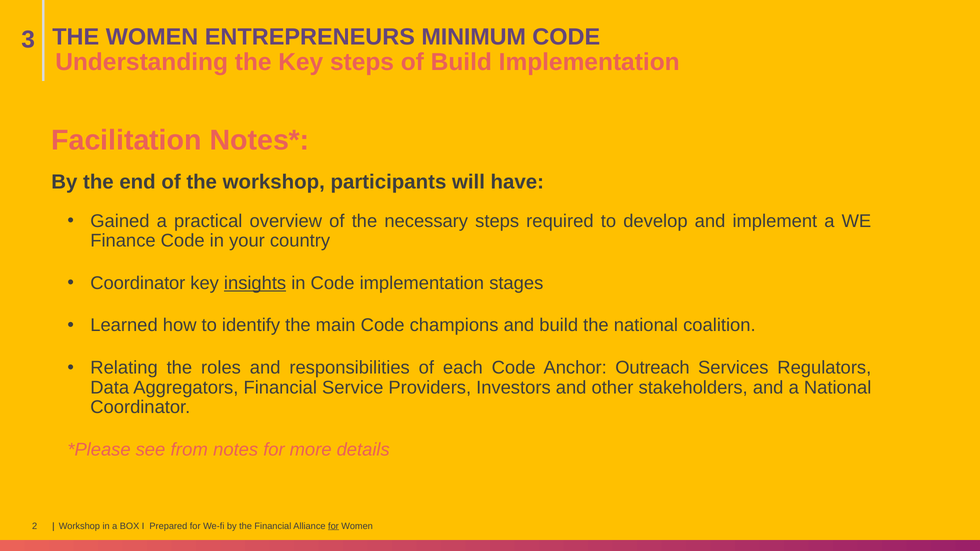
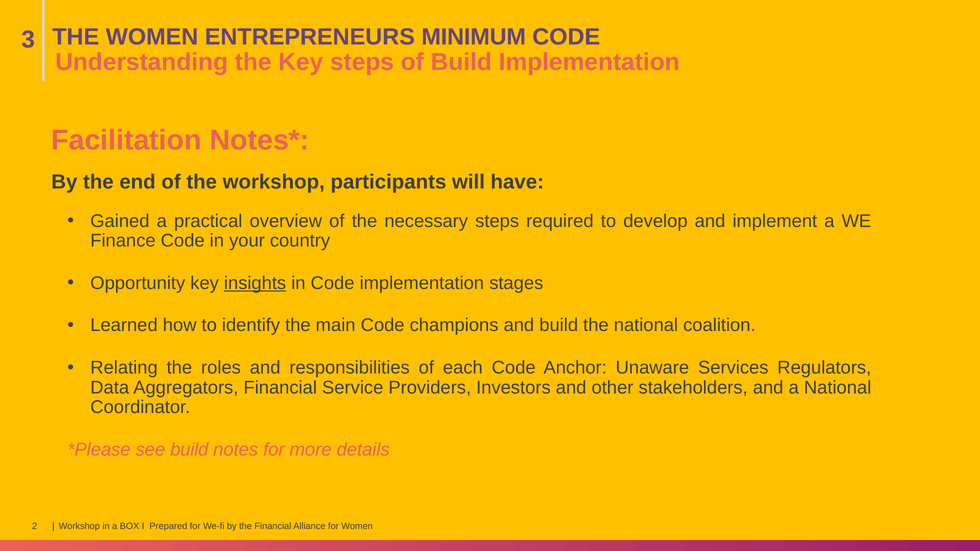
Coordinator: Coordinator -> Opportunity (138, 283)
Outreach: Outreach -> Unaware (652, 368)
see from: from -> build (189, 450)
for underline: present -> none (333, 526)
